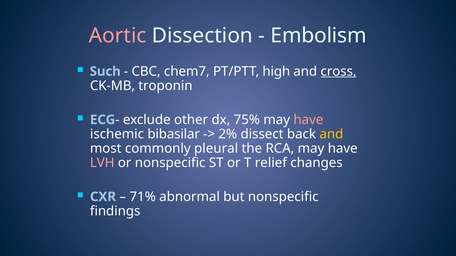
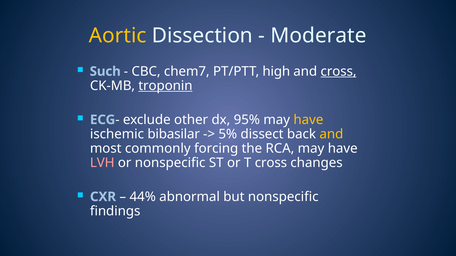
Aortic colour: pink -> yellow (118, 36)
Embolism: Embolism -> Moderate (319, 36)
troponin underline: none -> present (165, 86)
75%: 75% -> 95% (247, 120)
have colour: pink -> yellow (308, 120)
2%: 2% -> 5% (228, 134)
pleural: pleural -> forcing (216, 149)
T relief: relief -> cross (271, 163)
71%: 71% -> 44% (143, 197)
